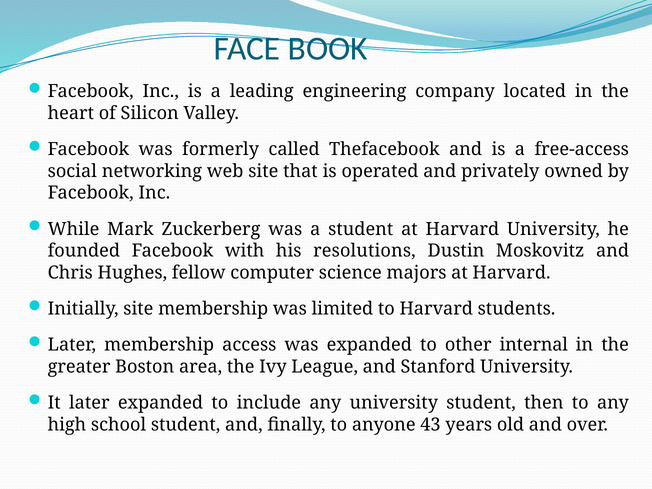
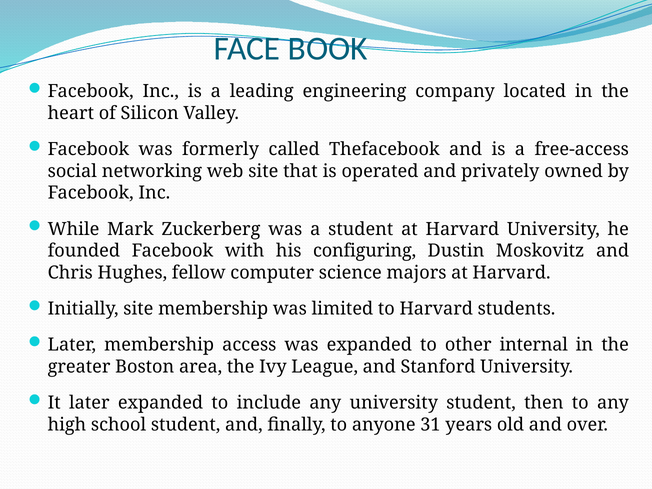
resolutions: resolutions -> configuring (365, 251)
43: 43 -> 31 (430, 425)
